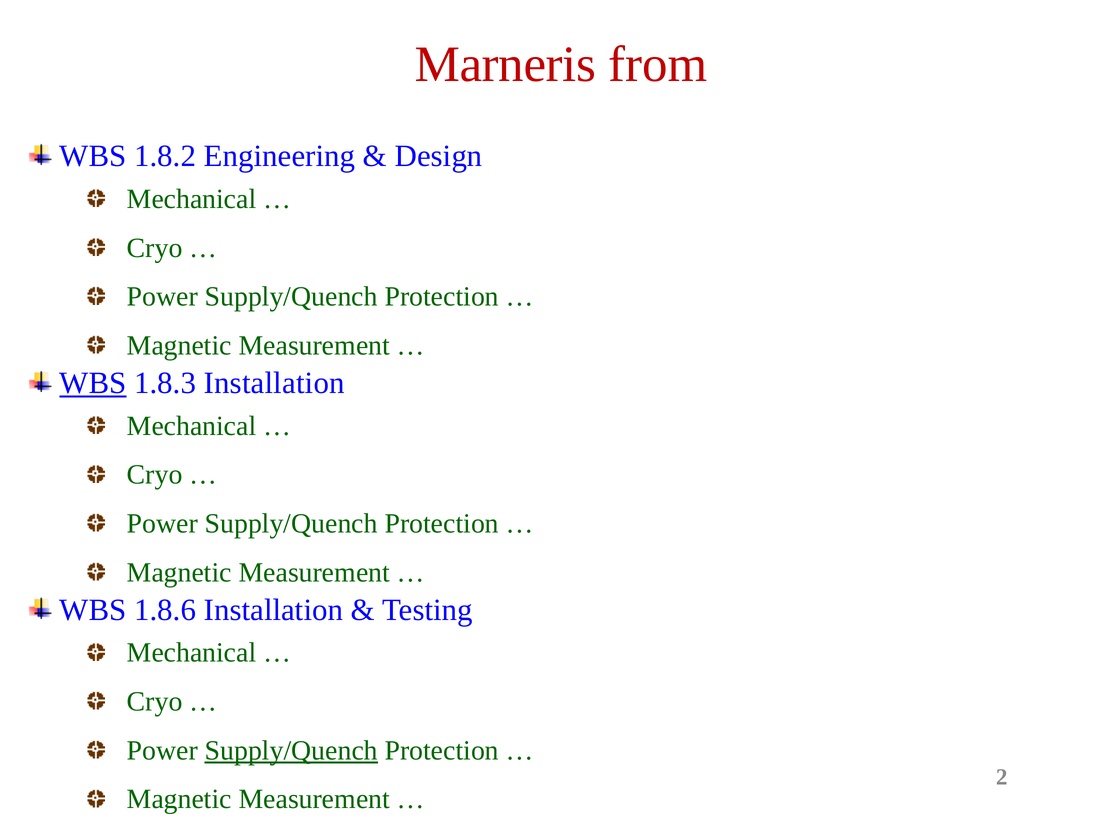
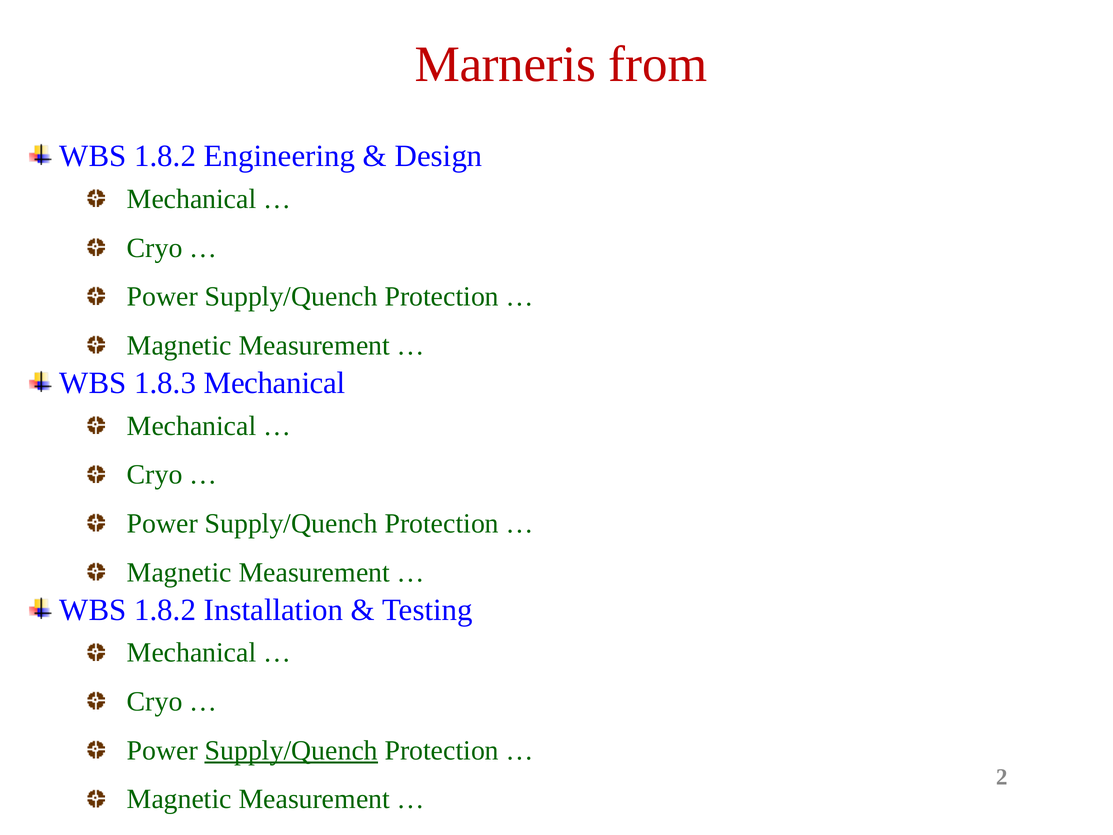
WBS underline: present -> none (93, 383)
1.8.3 Installation: Installation -> Mechanical (274, 383)
1.8.6: 1.8.6 -> 1.8.2 (165, 610)
